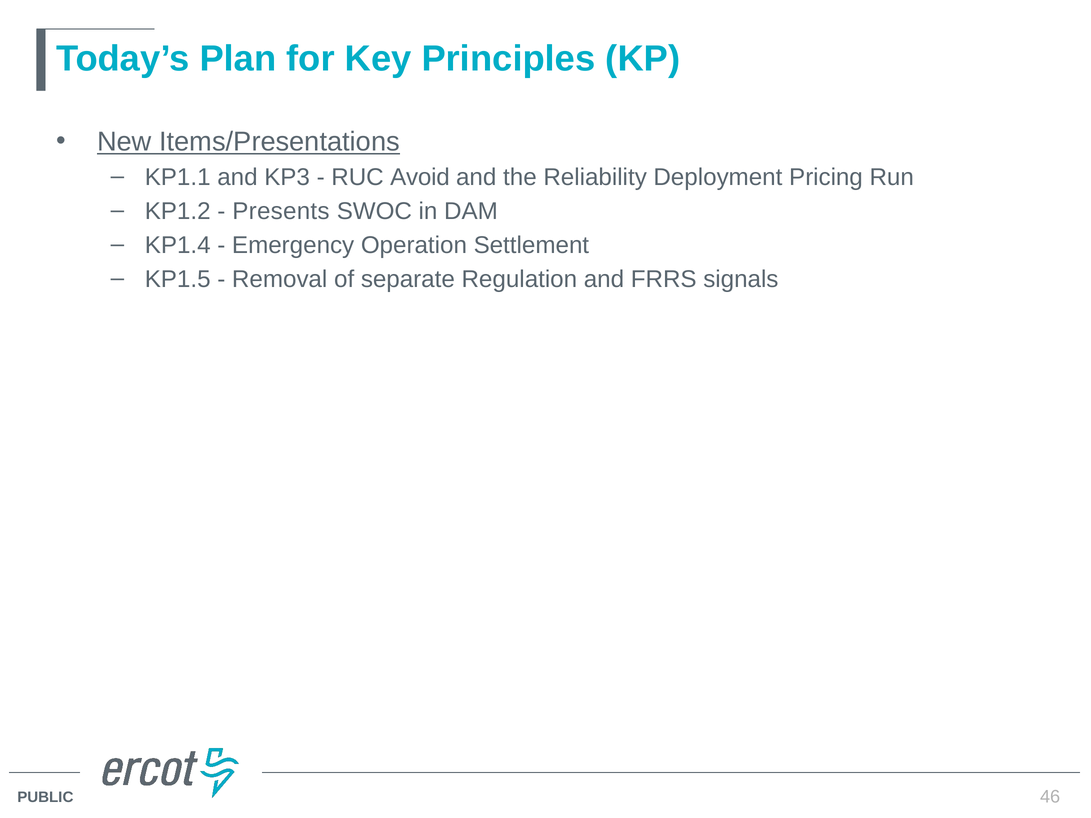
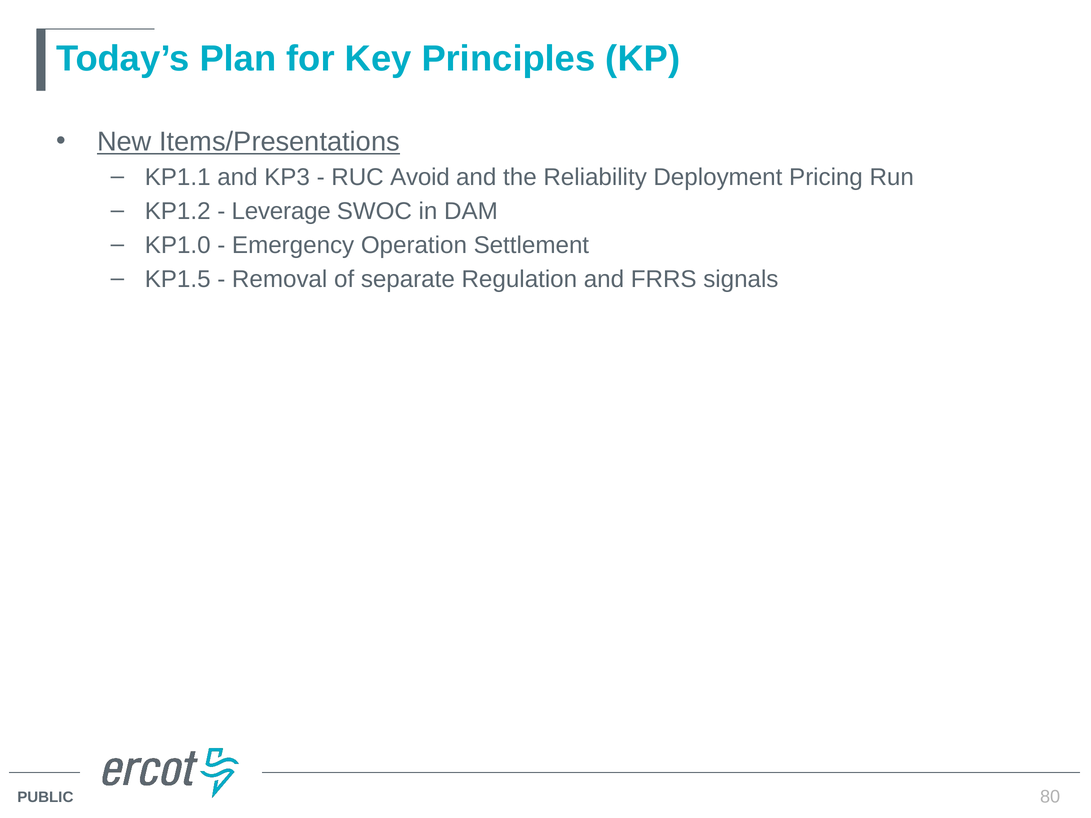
Presents: Presents -> Leverage (281, 211)
KP1.4: KP1.4 -> KP1.0 (178, 245)
46: 46 -> 80 (1050, 797)
